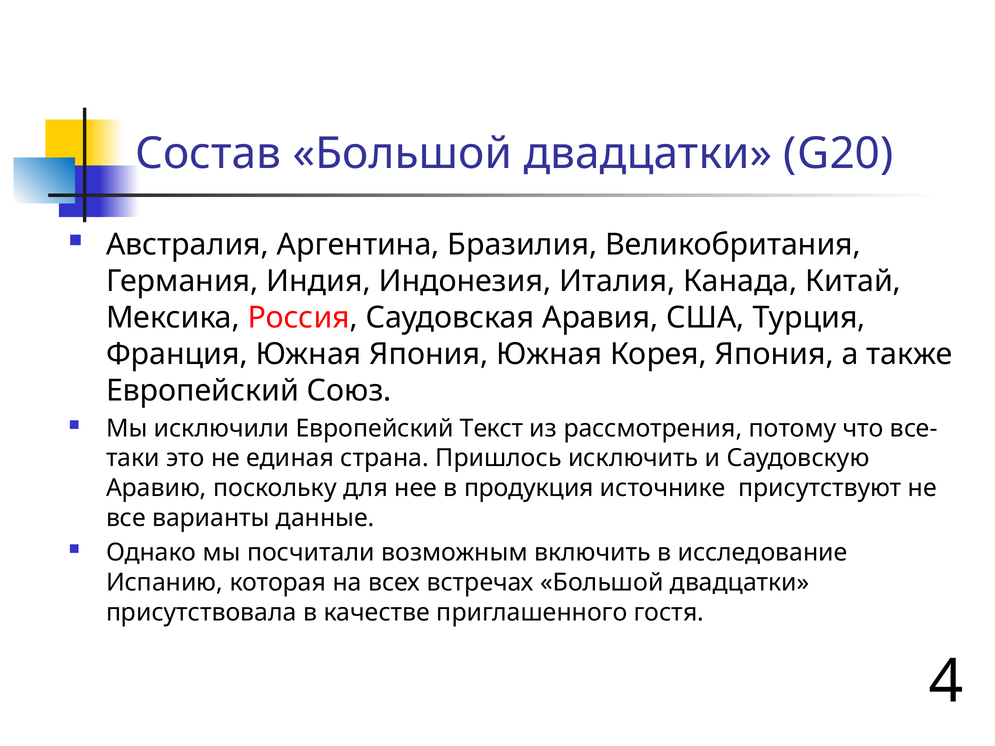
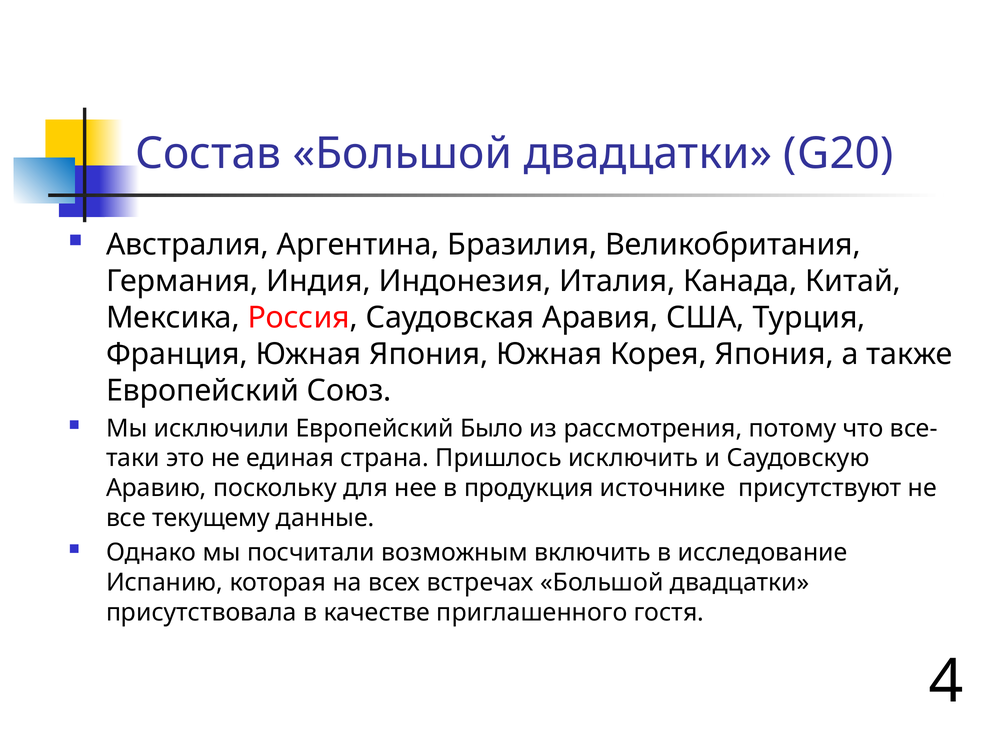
Текст: Текст -> Было (492, 429)
варианты: варианты -> текущему (211, 518)
